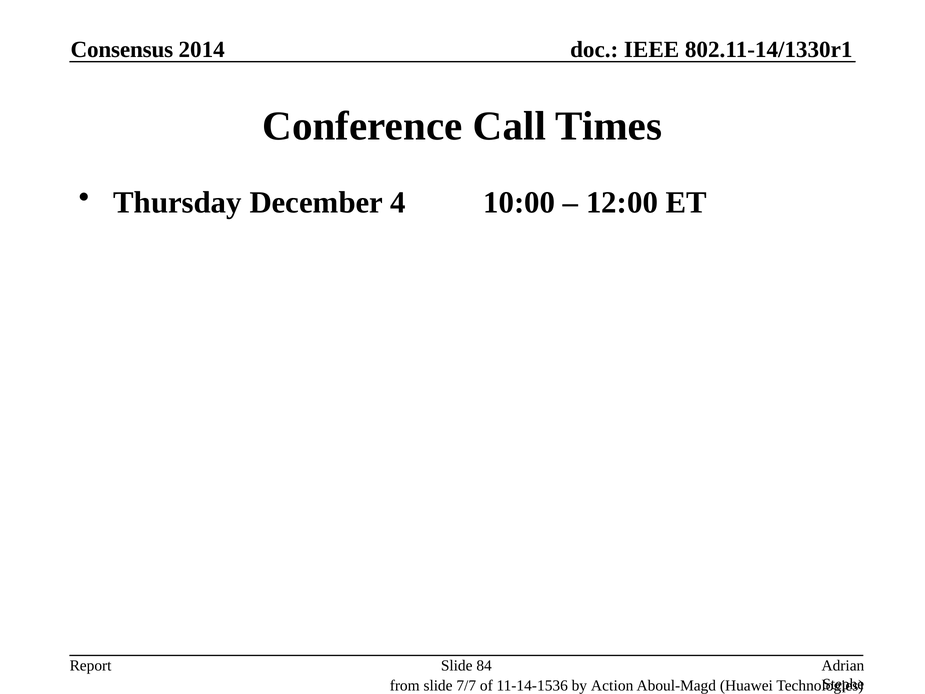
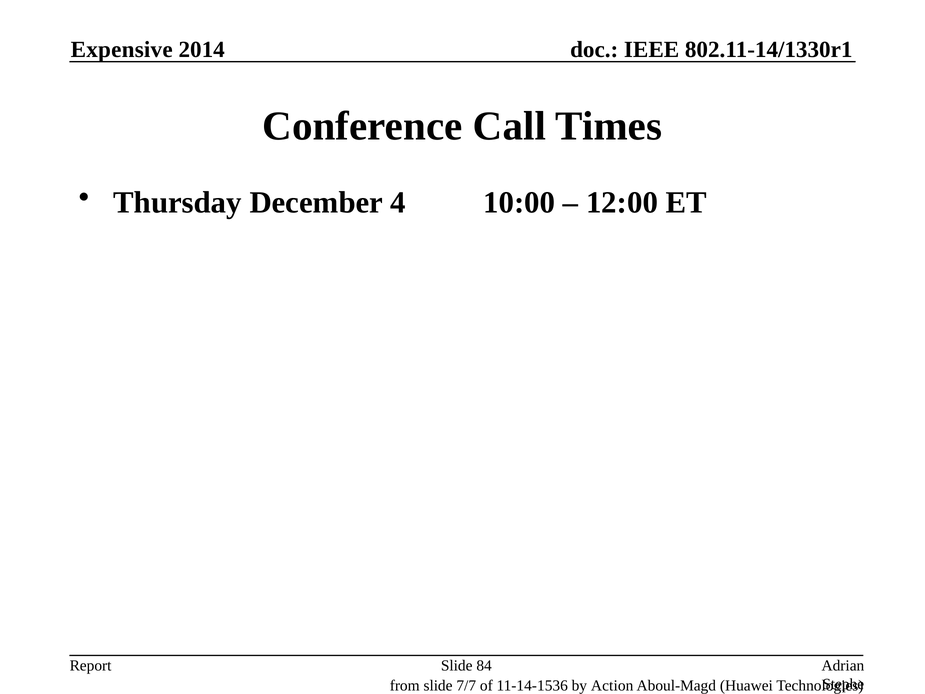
Consensus: Consensus -> Expensive (122, 49)
